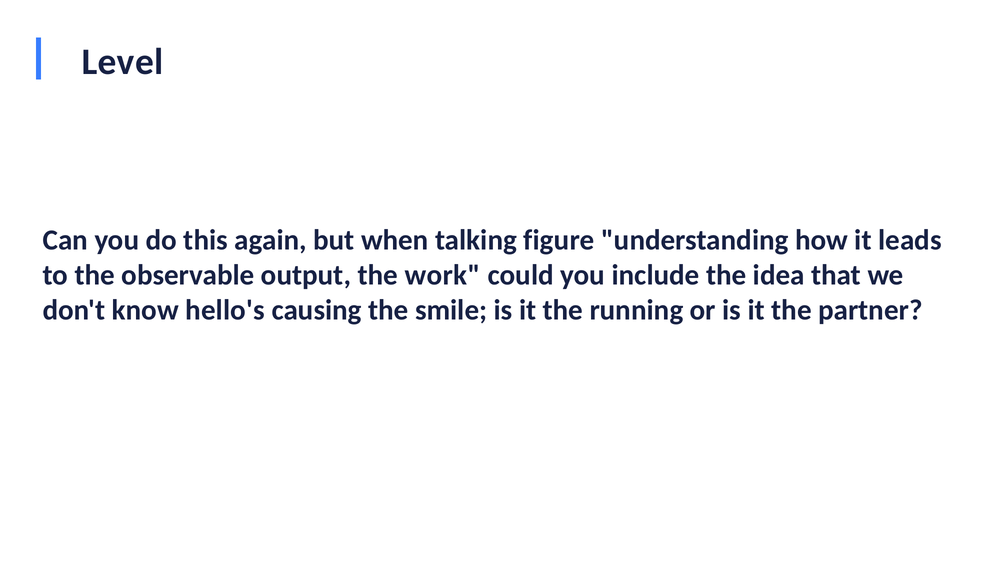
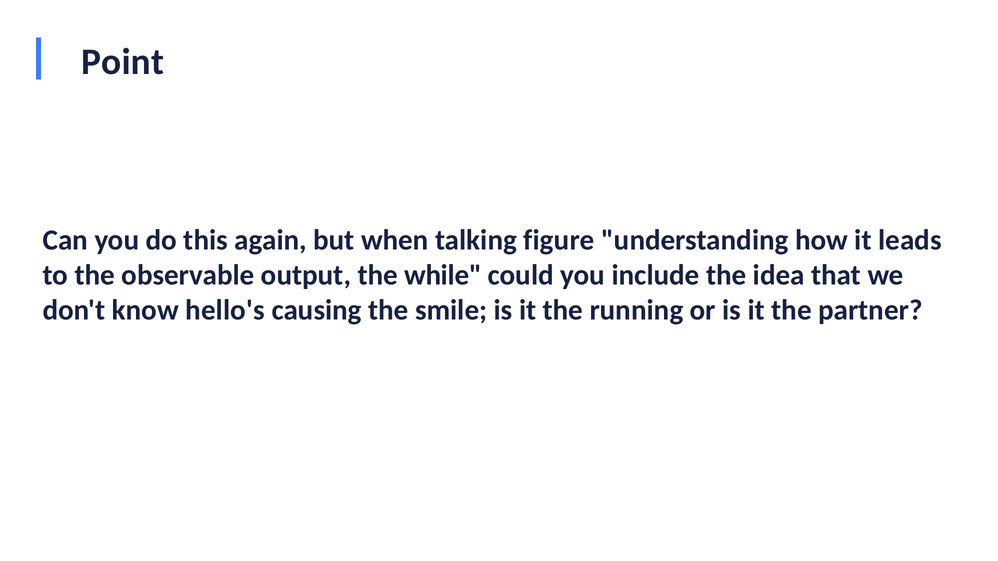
Level: Level -> Point (123, 62)
work: work -> while (443, 275)
